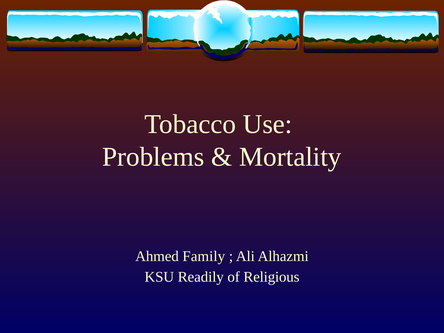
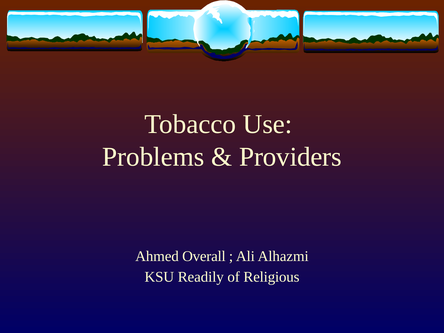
Mortality: Mortality -> Providers (290, 157)
Family: Family -> Overall (204, 256)
